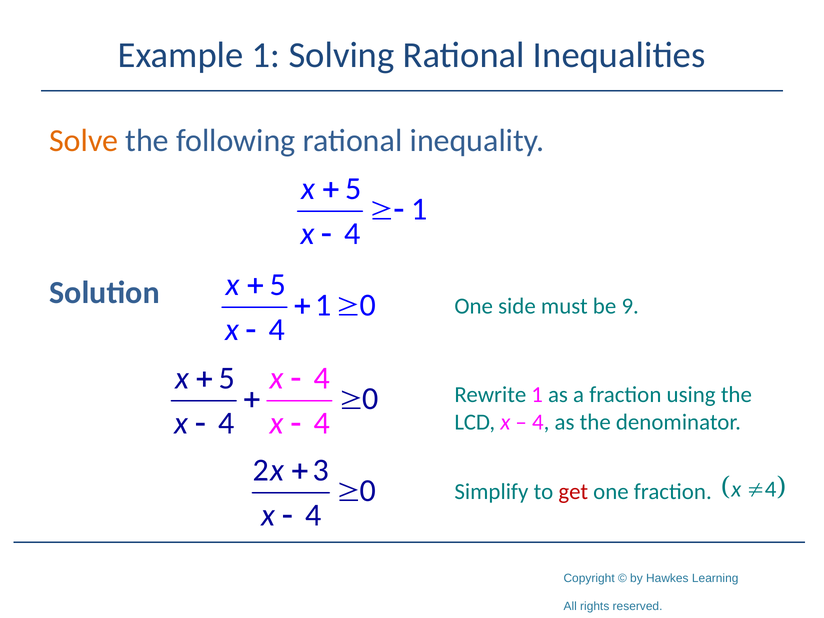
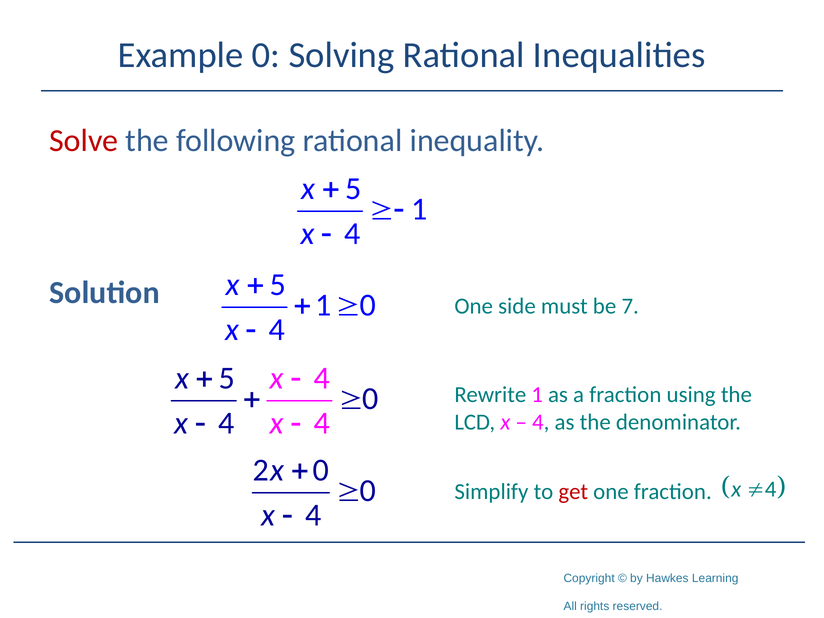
Example 1: 1 -> 0 (266, 55)
Solve colour: orange -> red (84, 141)
9: 9 -> 7 (630, 306)
3: 3 -> 0 (321, 470)
